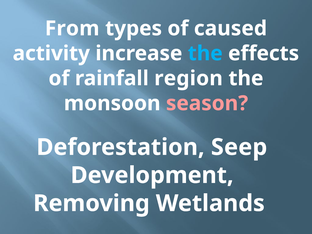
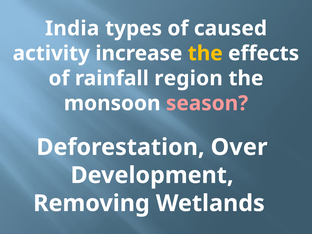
From: From -> India (72, 28)
the colour: light blue -> yellow (205, 53)
Seep: Seep -> Over (239, 147)
